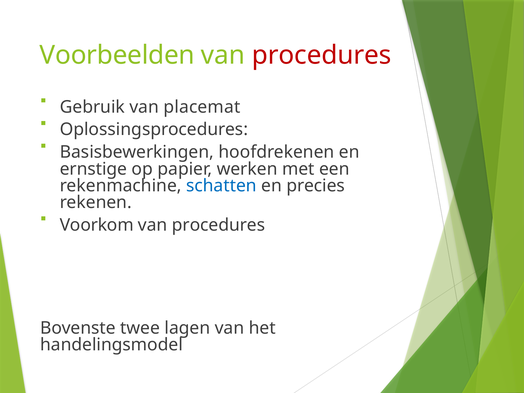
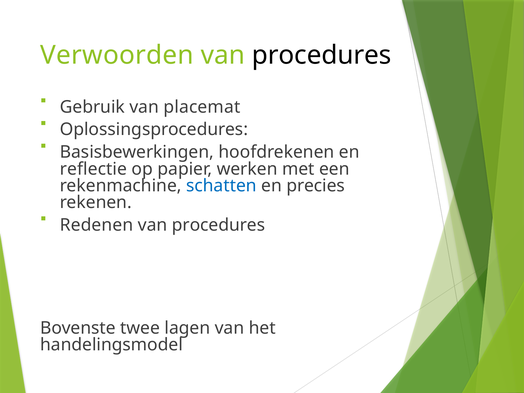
Voorbeelden: Voorbeelden -> Verwoorden (117, 55)
procedures colour: red -> black (322, 55)
ernstige: ernstige -> reflectie (93, 169)
Voorkom: Voorkom -> Redenen (97, 225)
